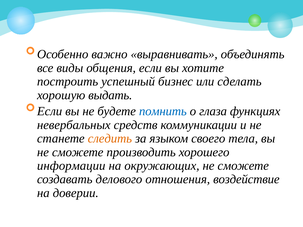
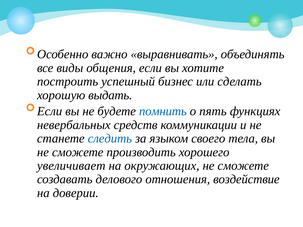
глаза: глаза -> пять (213, 111)
следить colour: orange -> blue (110, 139)
информации: информации -> увеличивает (71, 166)
